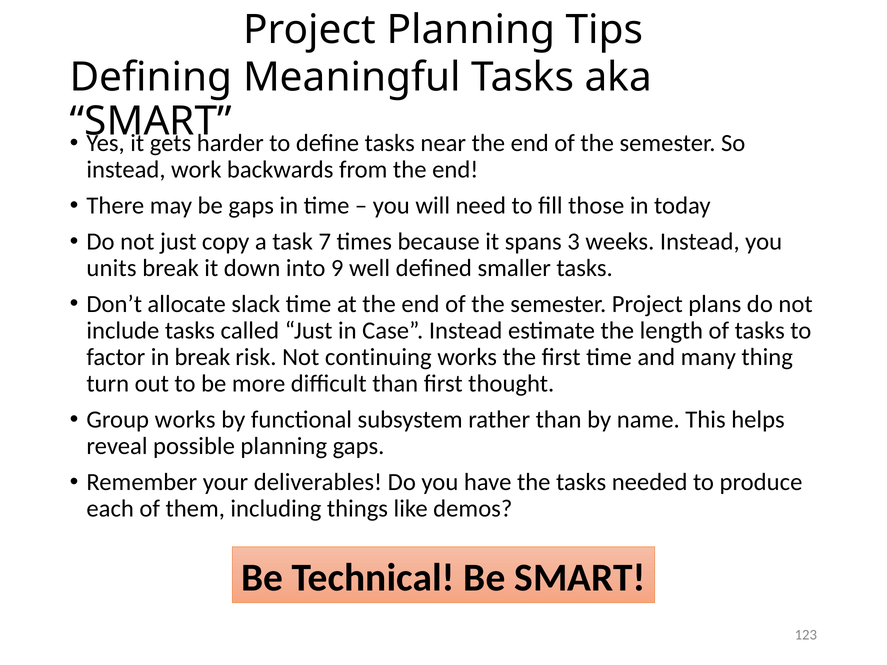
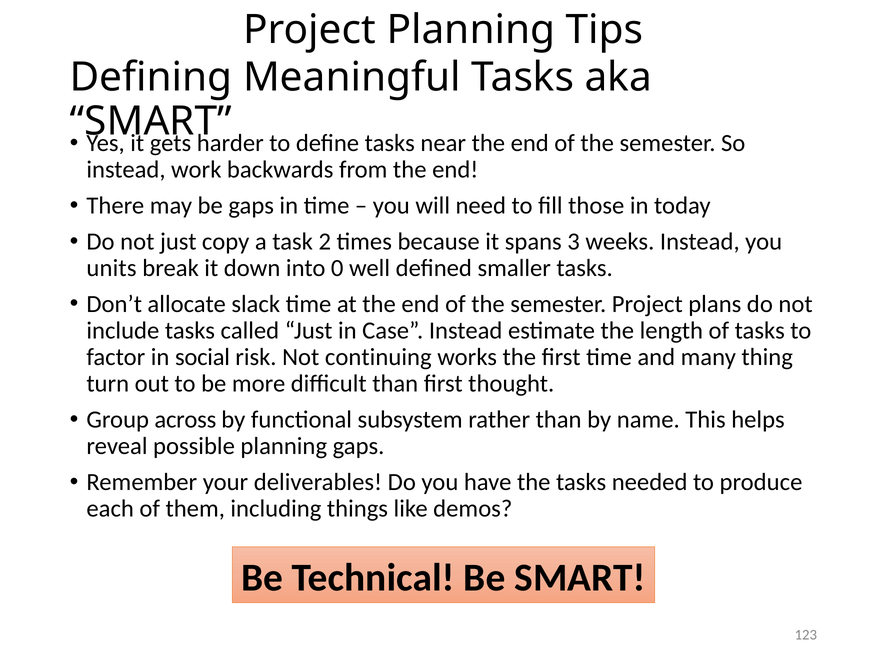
7: 7 -> 2 (325, 242)
9: 9 -> 0 (337, 268)
in break: break -> social (203, 357)
Group works: works -> across (185, 420)
